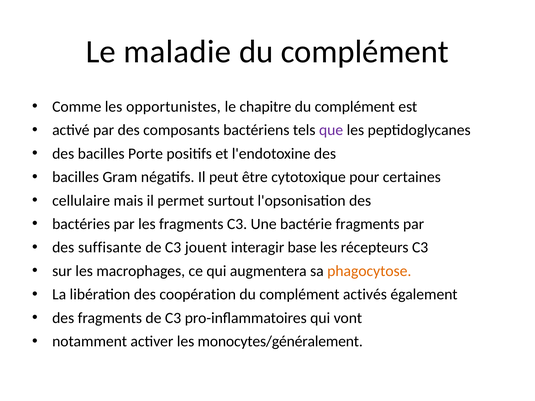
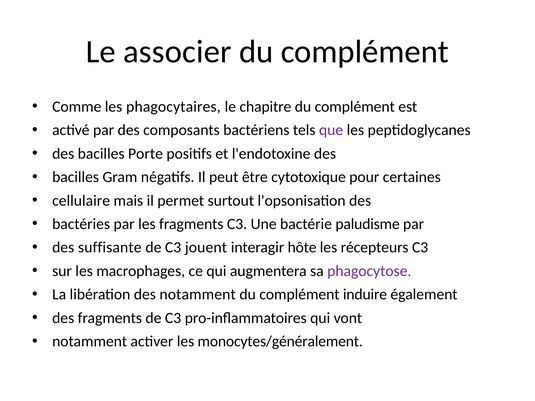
maladie: maladie -> associer (177, 52)
opportunistes: opportunistes -> phagocytaires (173, 107)
bactérie fragments: fragments -> paludisme (368, 224)
base: base -> hôte (302, 248)
phagocytose colour: orange -> purple (369, 271)
des coopération: coopération -> notamment (198, 295)
activés: activés -> induire (365, 295)
